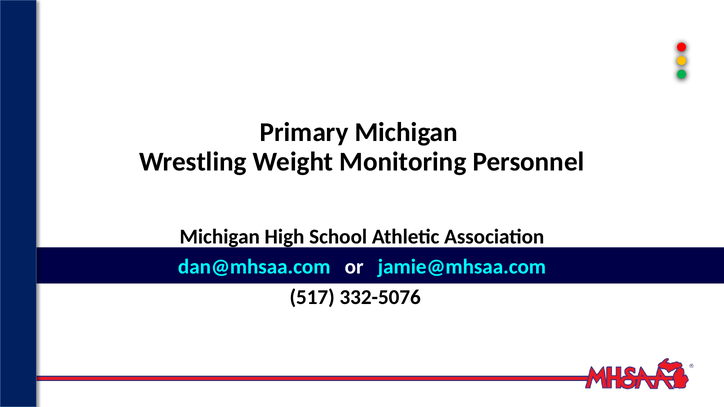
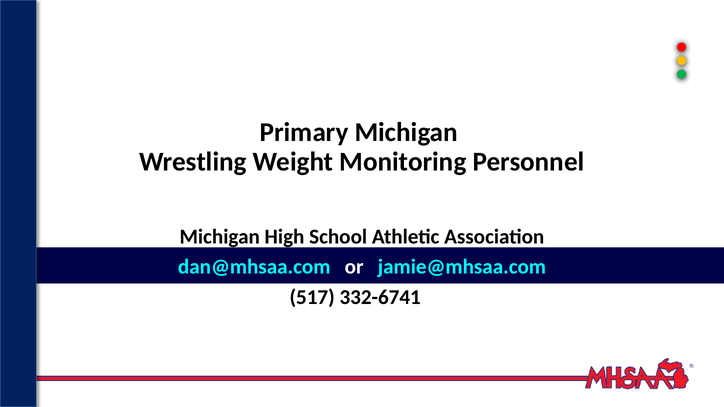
332-5076: 332-5076 -> 332-6741 (380, 297)
